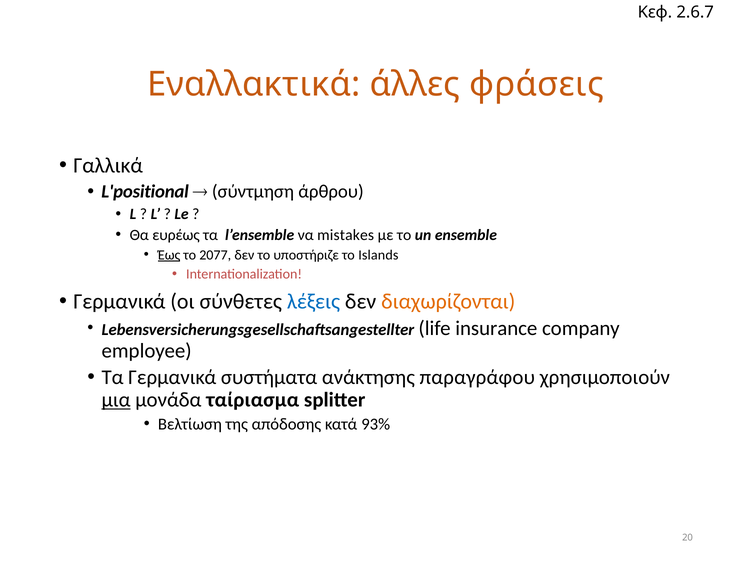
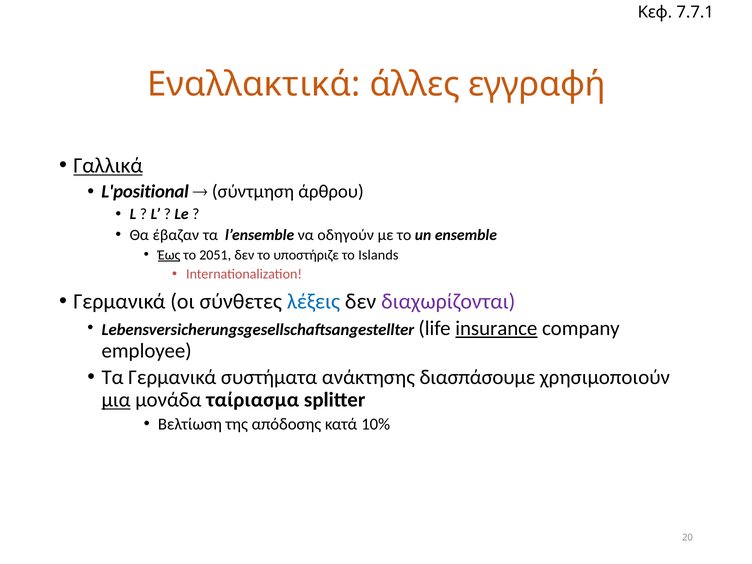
2.6.7: 2.6.7 -> 7.7.1 (695, 12)
φράσεις: φράσεις -> εγγραφή (537, 84)
Γαλλικά underline: none -> present (108, 166)
ευρέως: ευρέως -> έβαζαν (176, 235)
mistakes: mistakes -> οδηγούν (346, 235)
2077: 2077 -> 2051 (215, 255)
διαχωρίζονται colour: orange -> purple (448, 301)
insurance underline: none -> present (496, 328)
παραγράφου: παραγράφου -> διασπάσουμε (477, 377)
93%: 93% -> 10% (376, 424)
